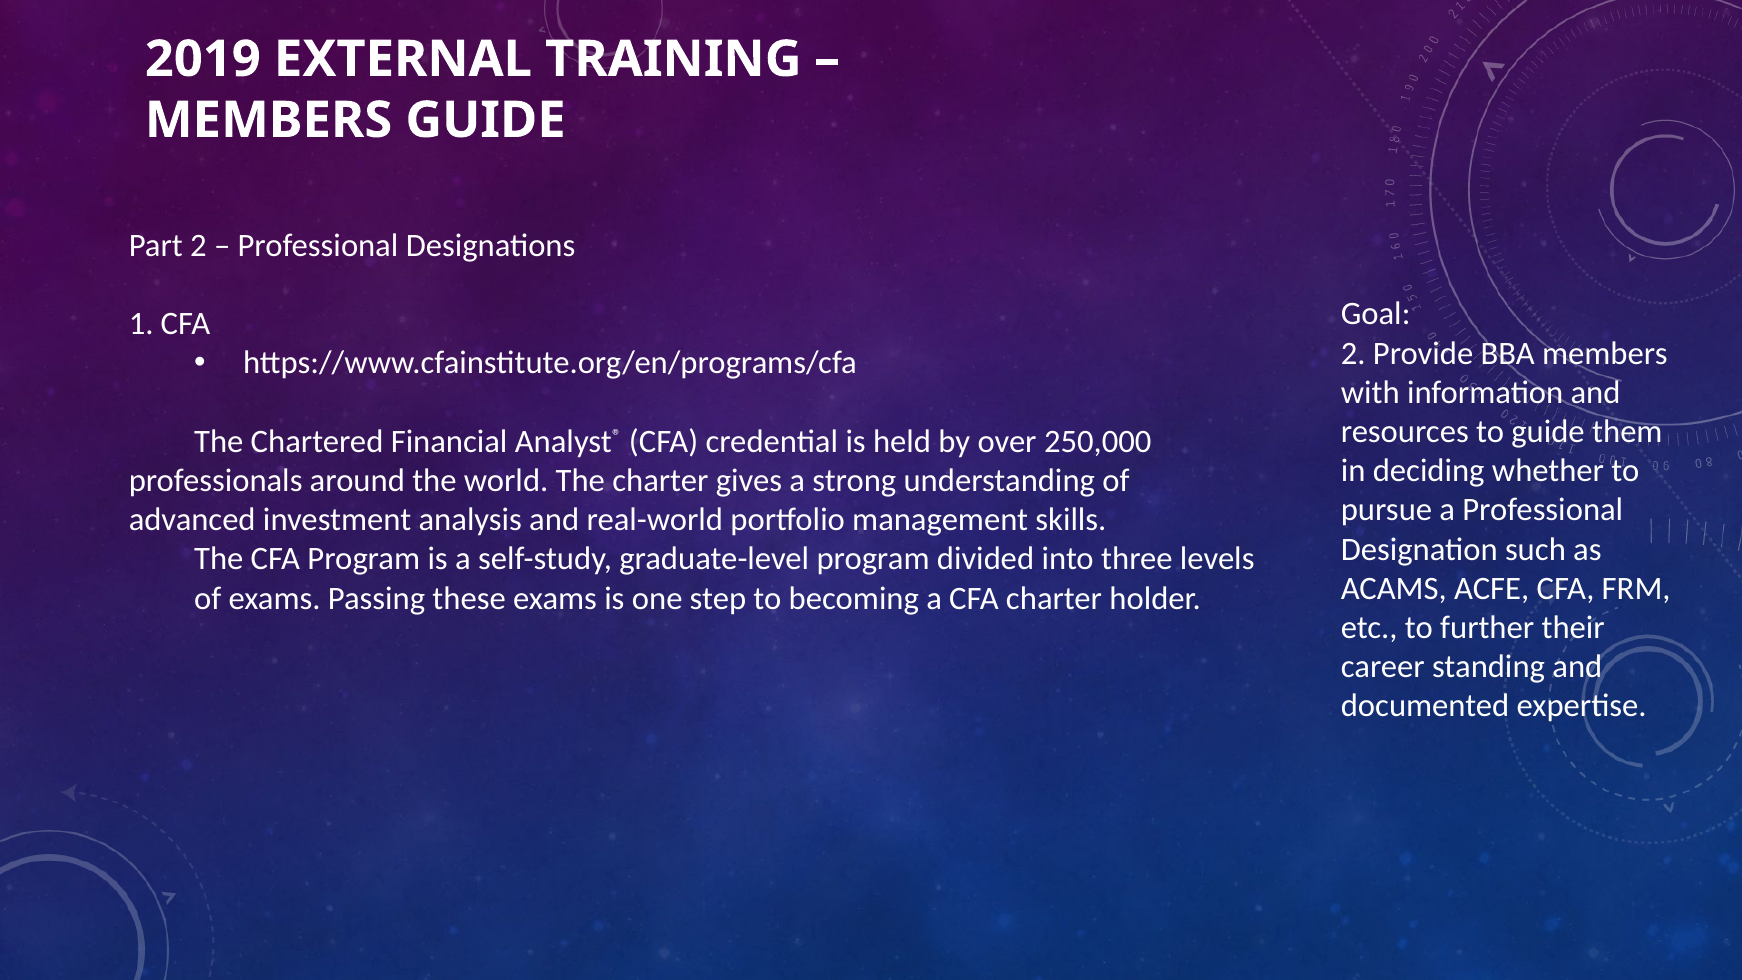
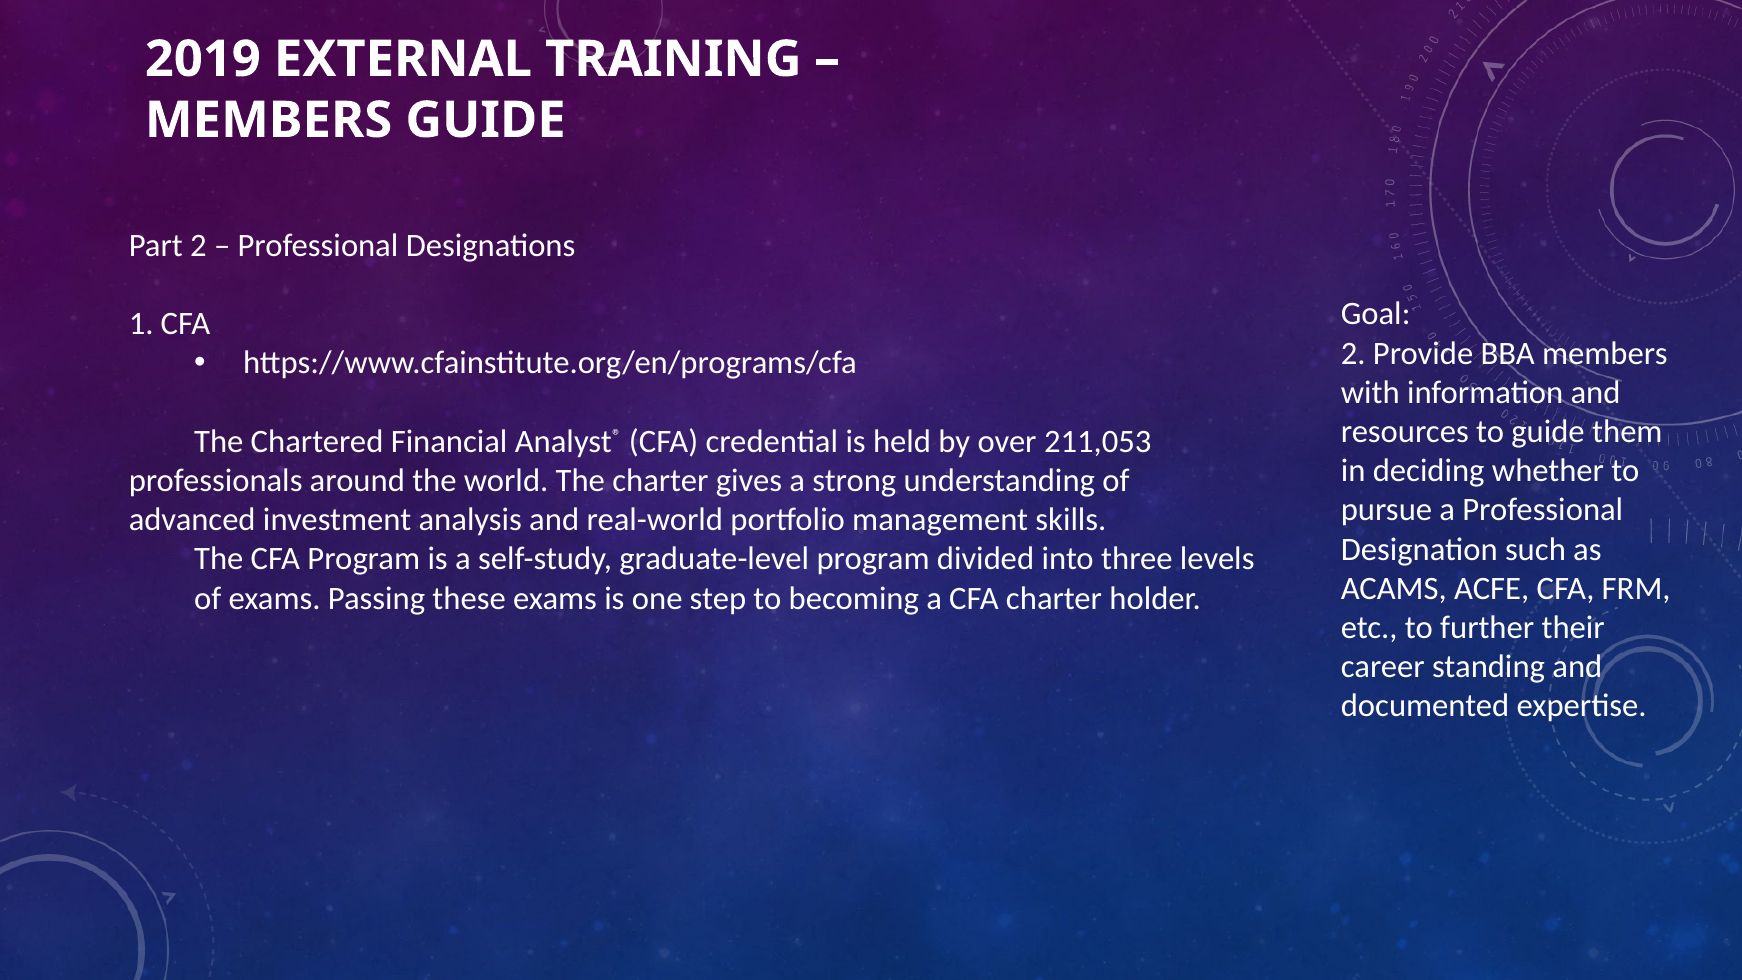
250,000: 250,000 -> 211,053 (1098, 441)
